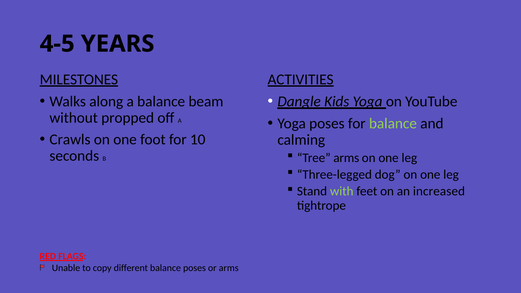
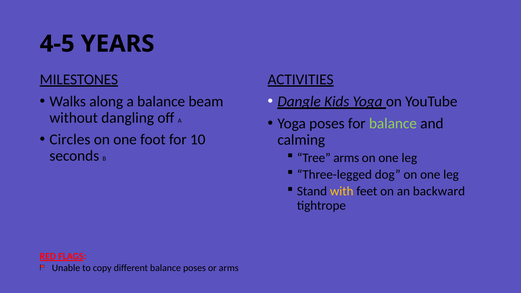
propped: propped -> dangling (128, 118)
Crawls: Crawls -> Circles (70, 140)
with colour: light green -> yellow (342, 191)
increased: increased -> backward (439, 191)
